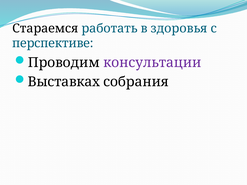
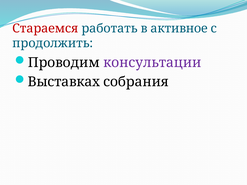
Стараемся colour: black -> red (45, 29)
здоровья: здоровья -> активное (179, 29)
перспективе: перспективе -> продолжить (53, 43)
